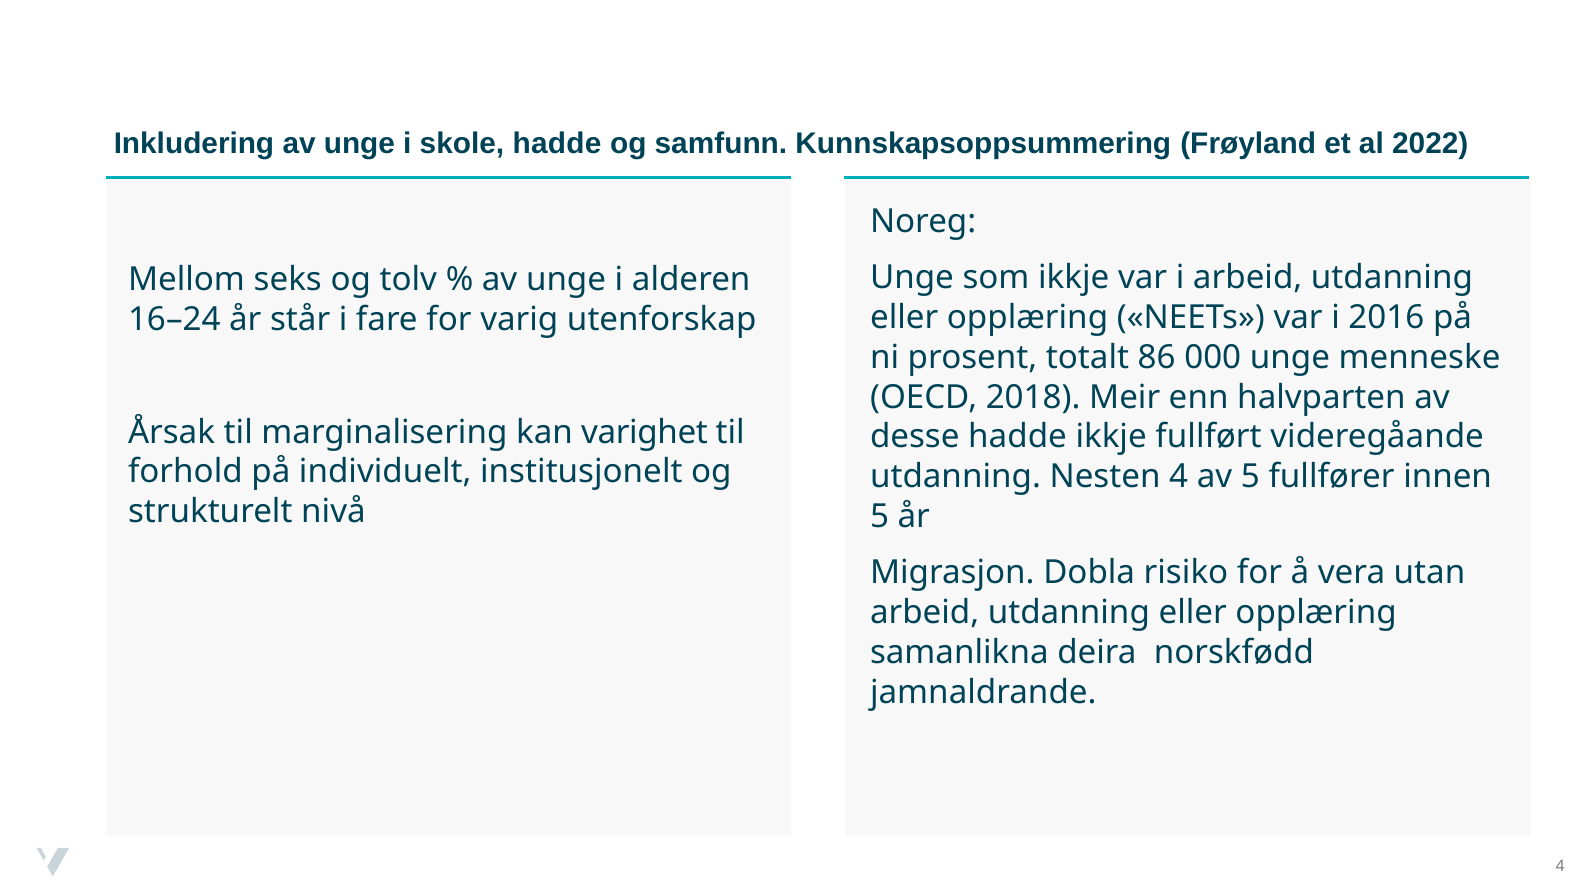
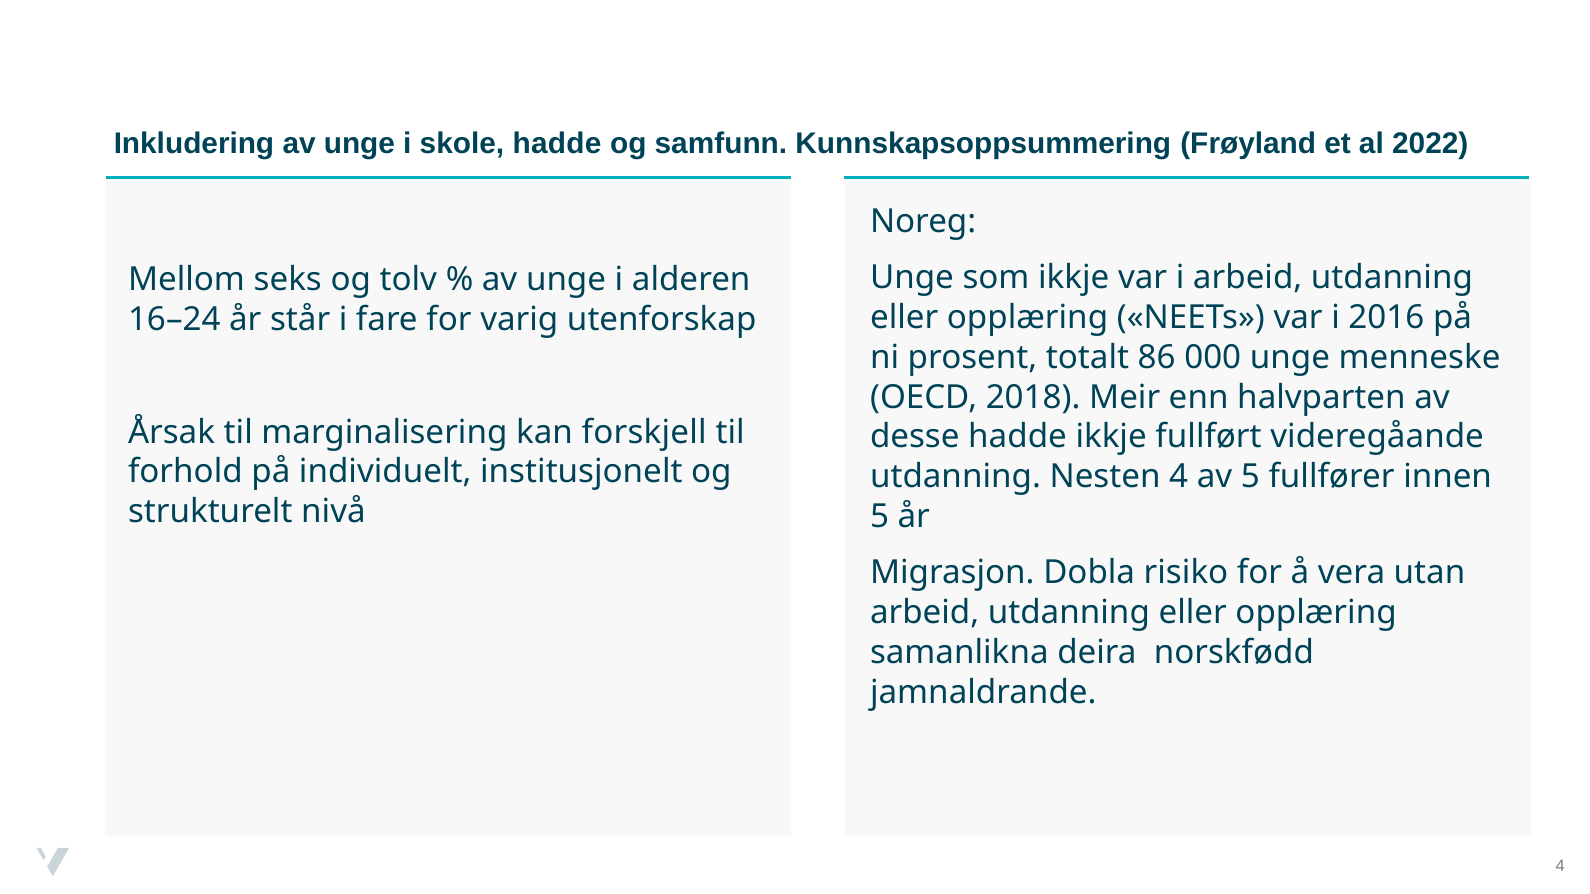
varighet: varighet -> forskjell (644, 432)
